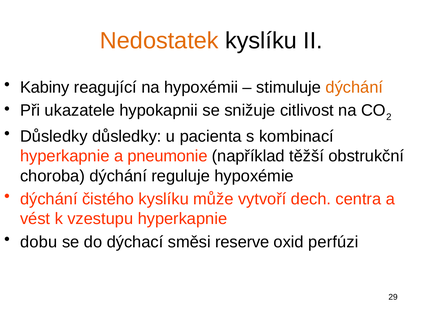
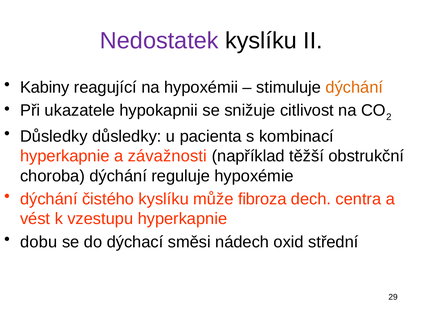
Nedostatek colour: orange -> purple (159, 41)
pneumonie: pneumonie -> závažnosti (167, 156)
vytvoří: vytvoří -> fibroza (262, 199)
reserve: reserve -> nádech (242, 241)
perfúzi: perfúzi -> střední (333, 241)
